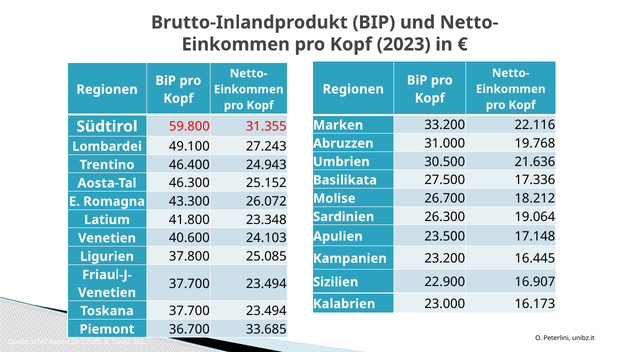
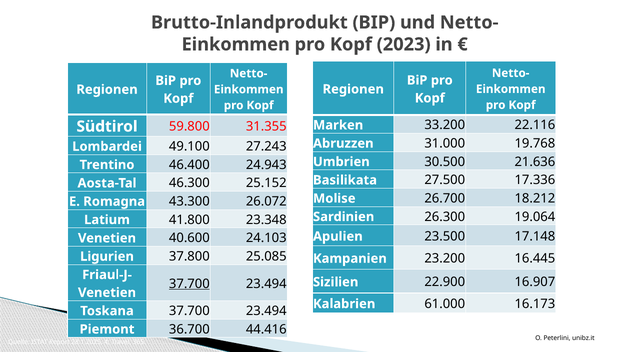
37.700 underline: none -> present (189, 283)
23.000: 23.000 -> 61.000 (445, 303)
33.685: 33.685 -> 44.416 (266, 329)
